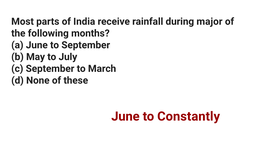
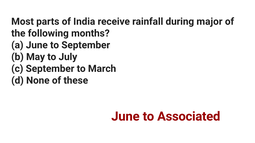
Constantly: Constantly -> Associated (189, 117)
